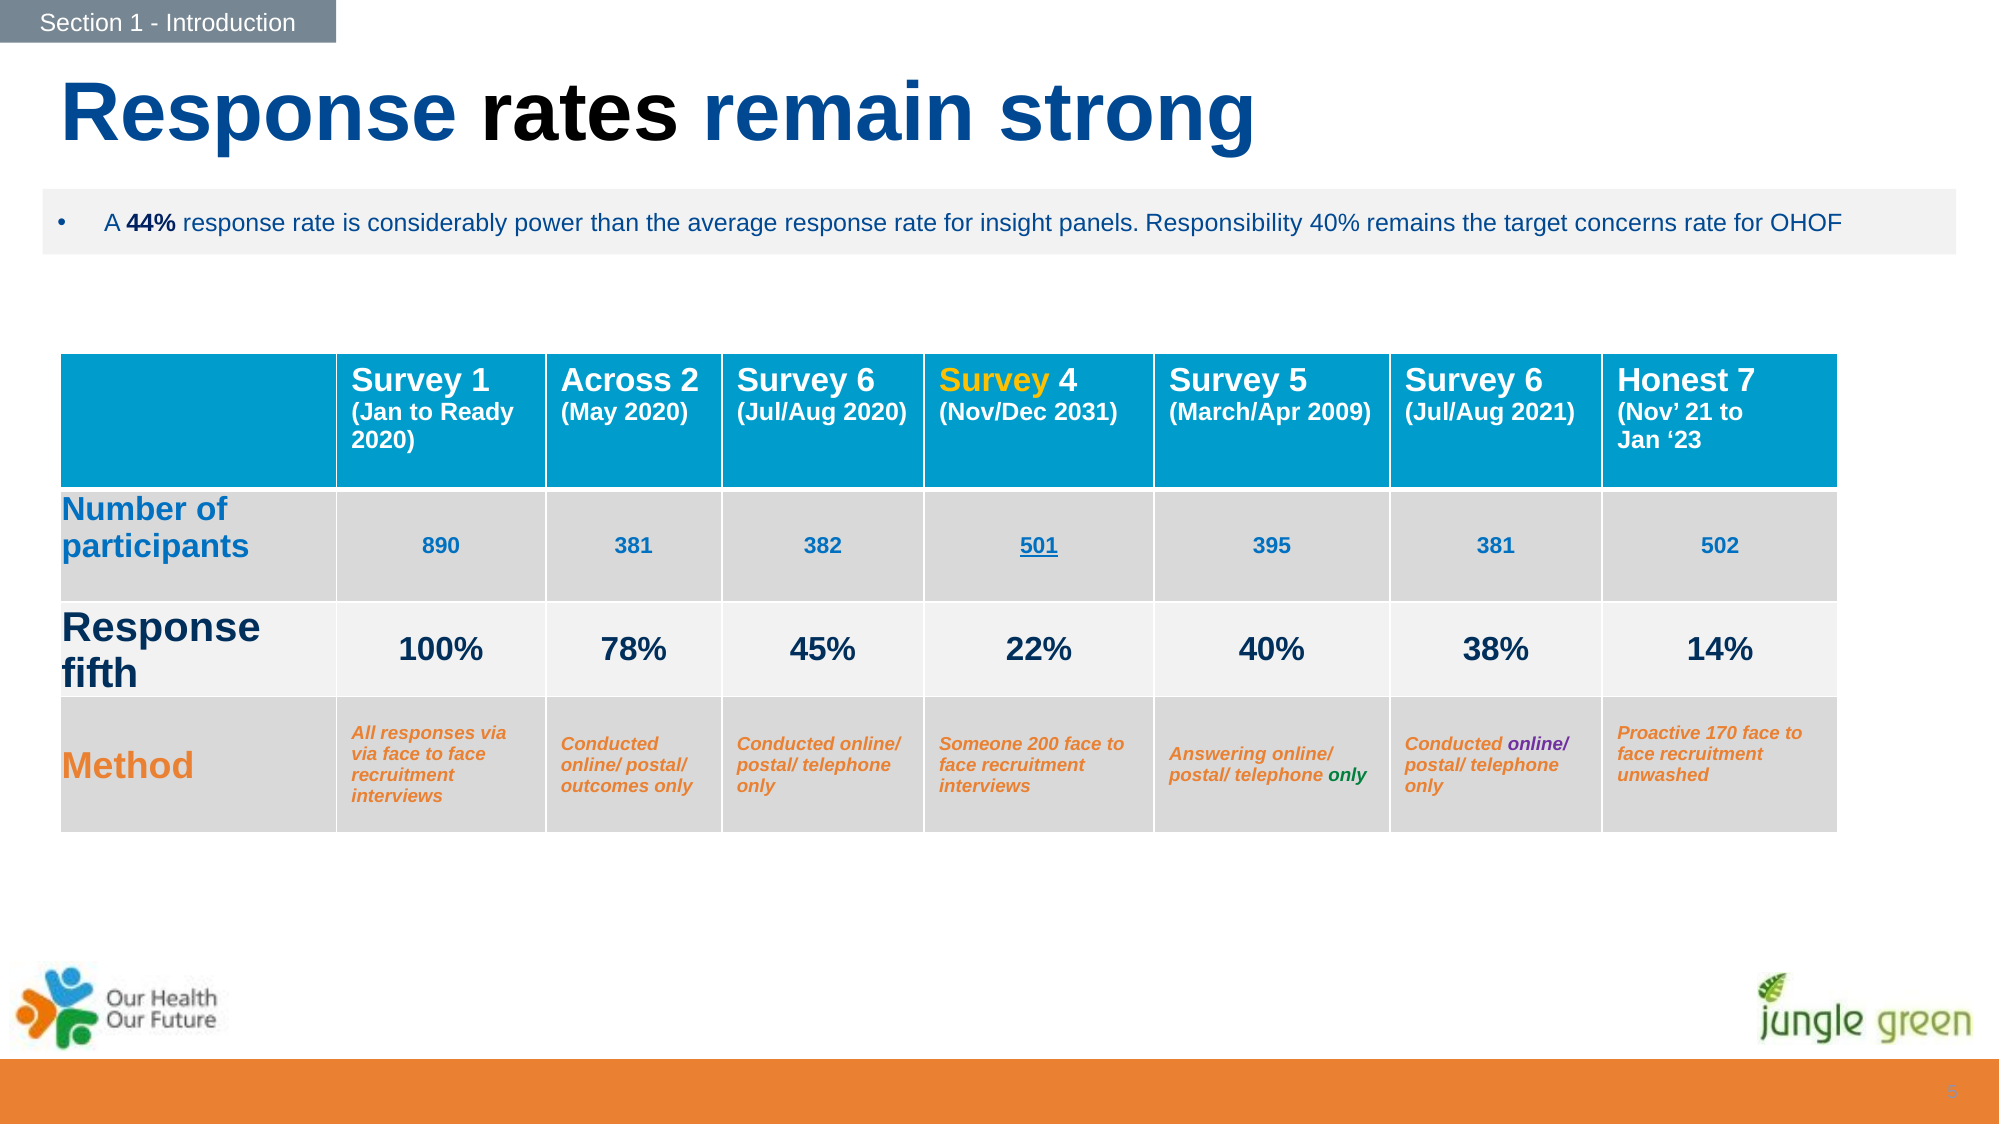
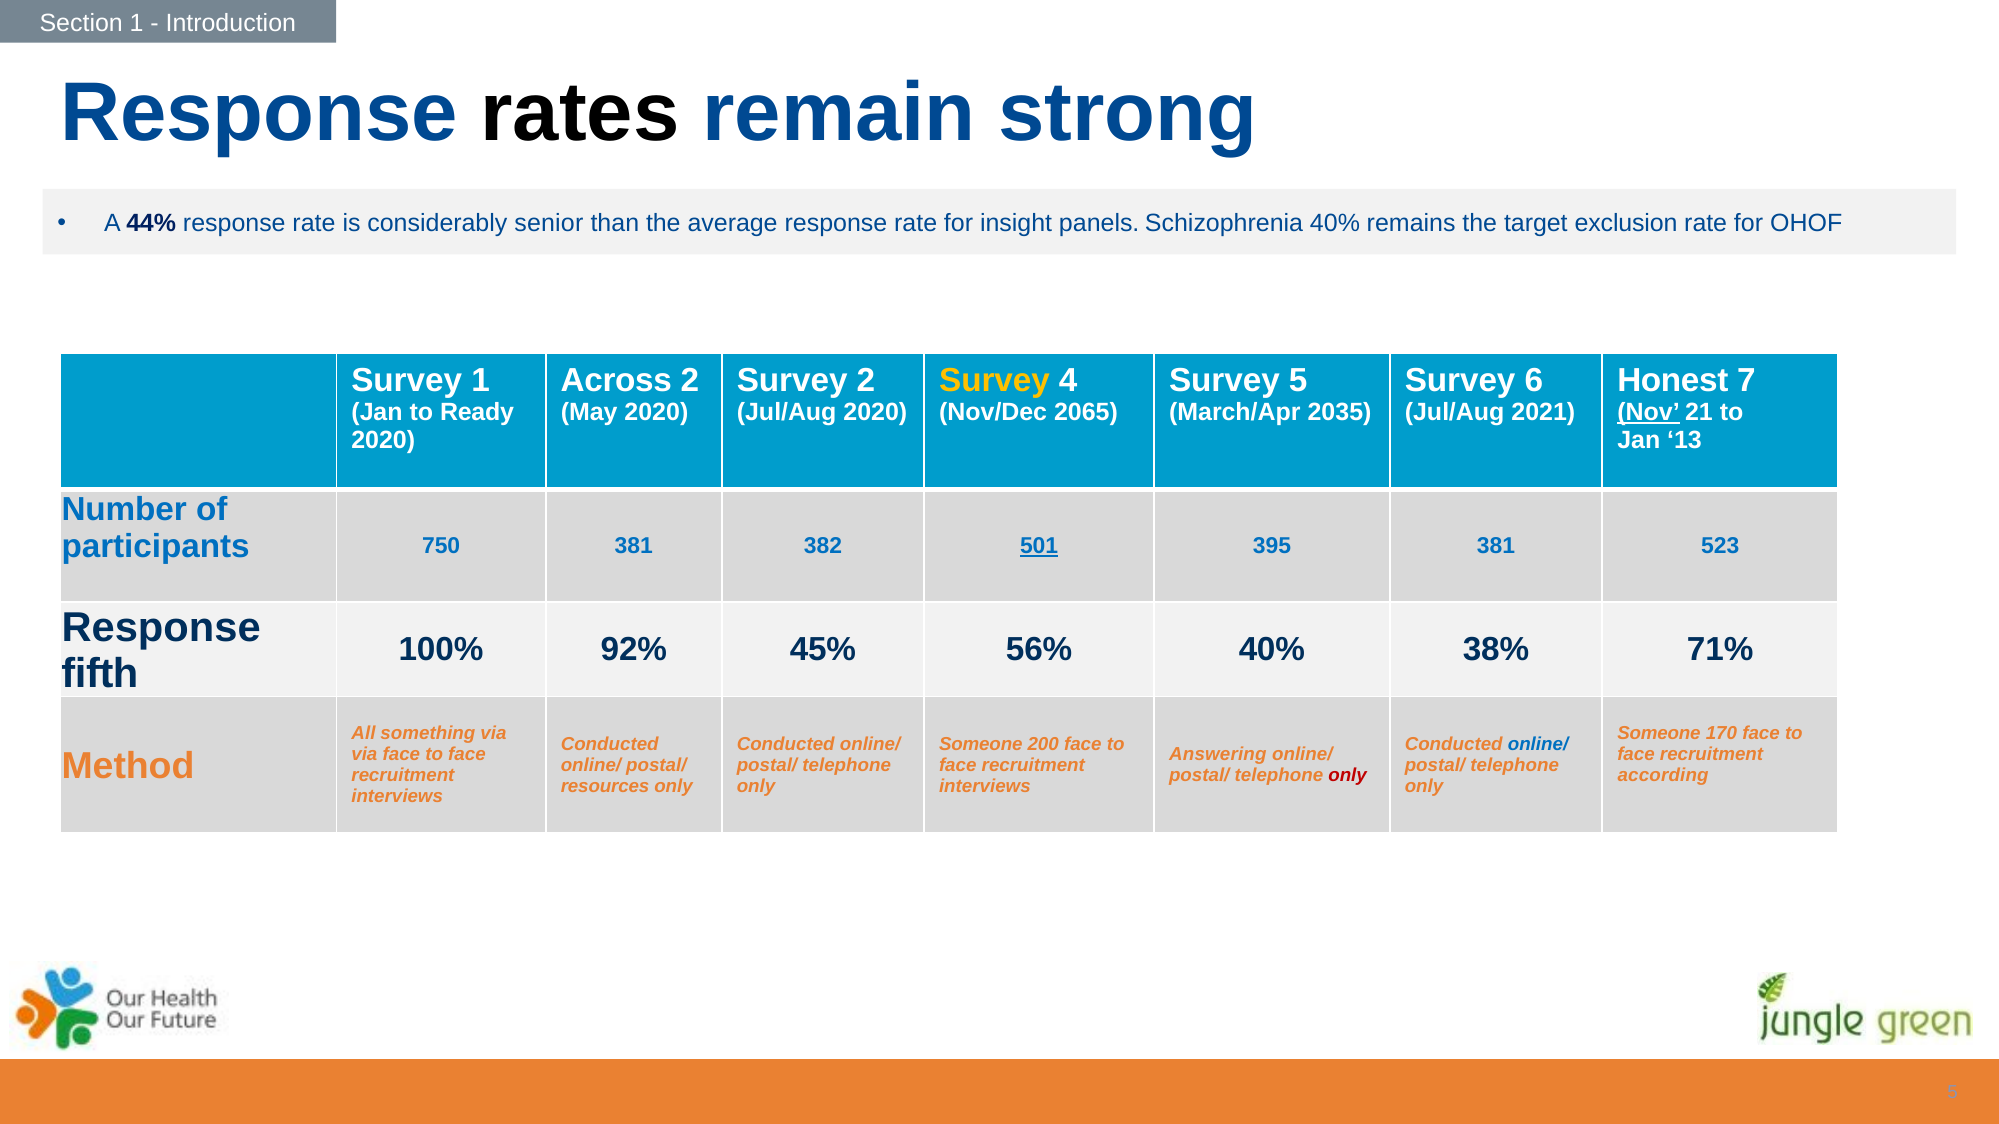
power: power -> senior (549, 223)
Responsibility: Responsibility -> Schizophrenia (1224, 223)
concerns: concerns -> exclusion (1626, 223)
6: 6 -> 2 (866, 380)
2031: 2031 -> 2065 (1086, 413)
2009: 2009 -> 2035 (1340, 413)
Nov underline: none -> present (1649, 413)
23: 23 -> 13 (1685, 441)
890: 890 -> 750 (441, 546)
502: 502 -> 523 (1720, 546)
78%: 78% -> 92% (634, 650)
22%: 22% -> 56% (1039, 650)
14%: 14% -> 71% (1720, 650)
responses: responses -> something (428, 734)
Proactive: Proactive -> Someone (1659, 734)
online/ colour: purple -> blue (1538, 744)
only colour: green -> red (1348, 776)
unwashed: unwashed -> according (1663, 776)
outcomes: outcomes -> resources (605, 786)
